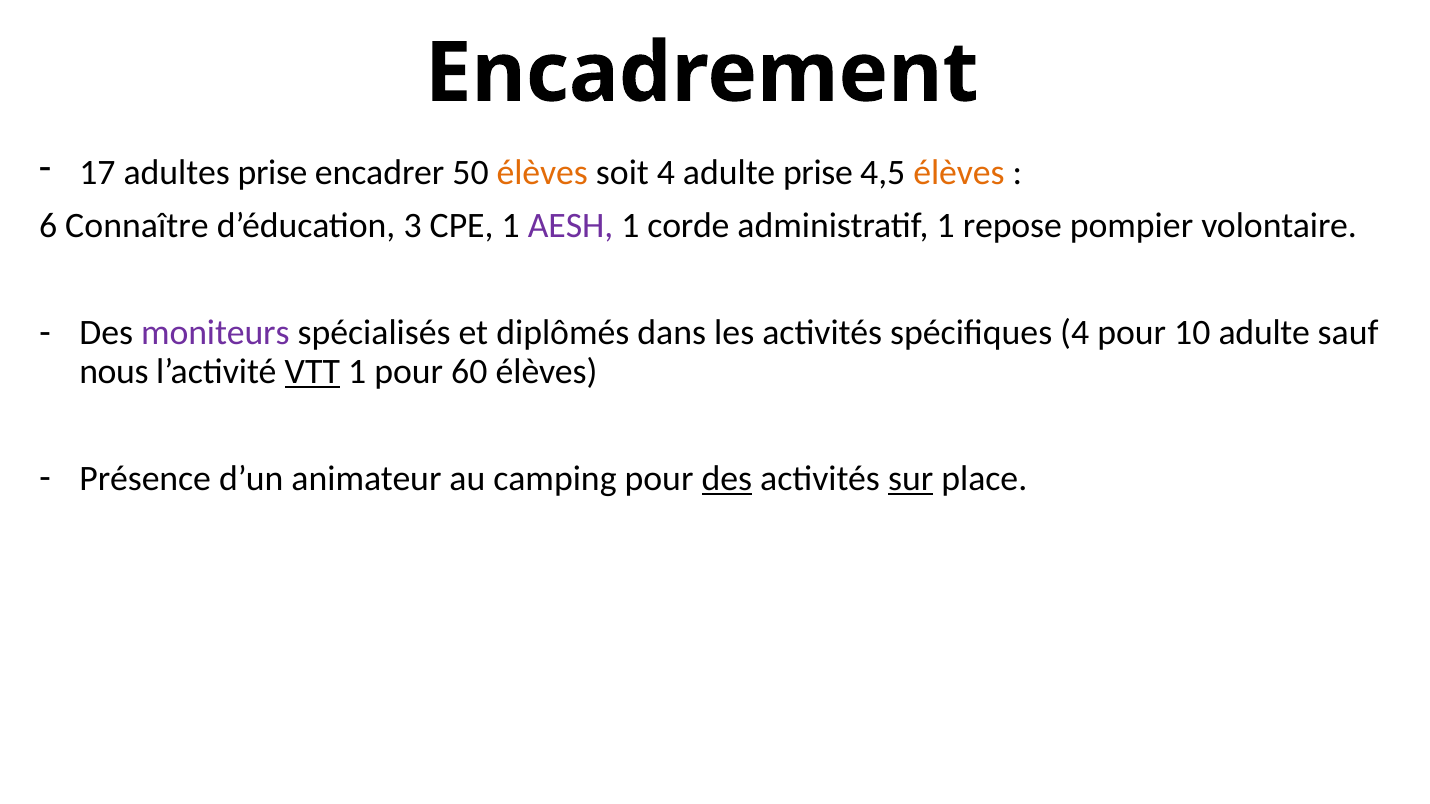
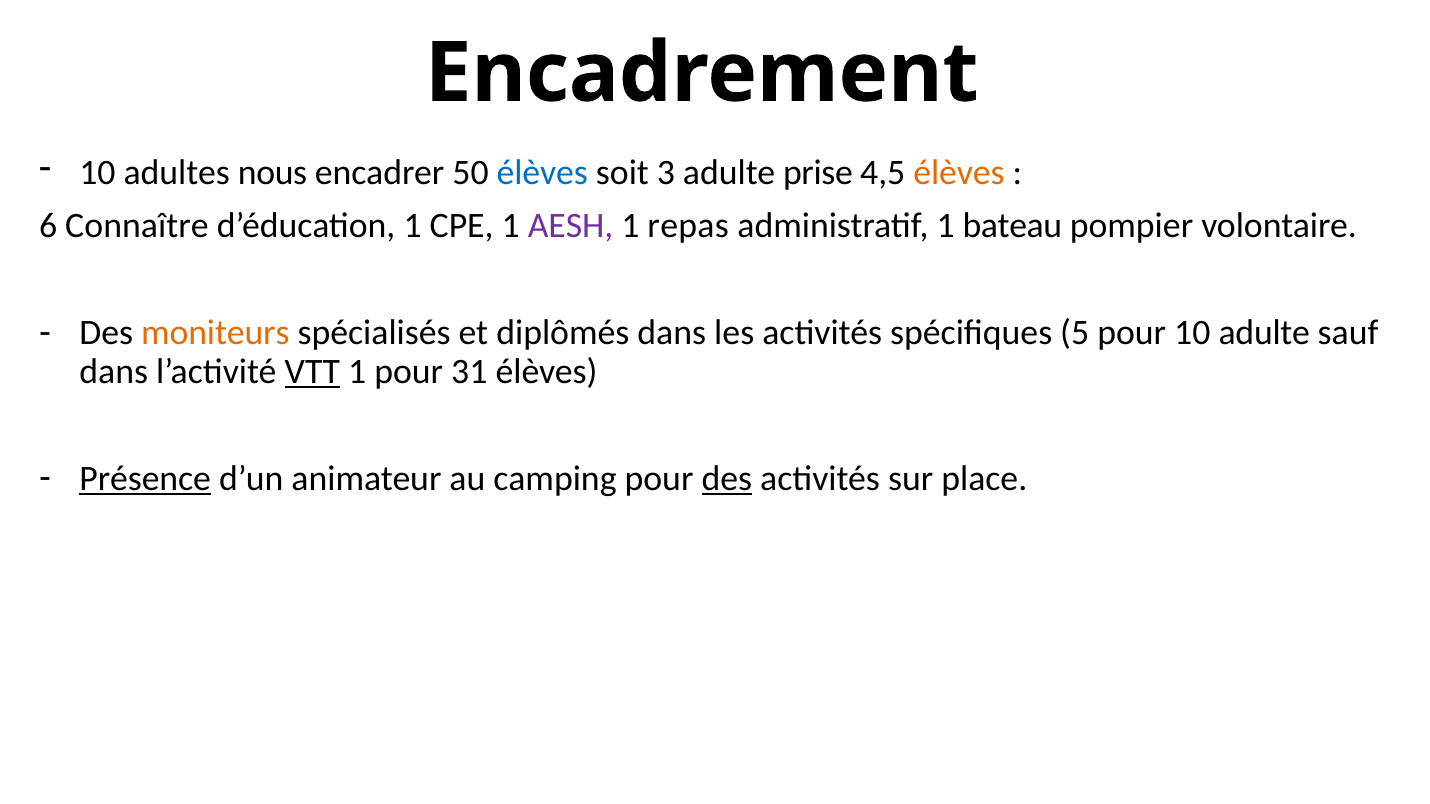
17: 17 -> 10 (97, 173)
adultes prise: prise -> nous (273, 173)
élèves colour: orange -> blue (542, 173)
soit 4: 4 -> 3 (666, 173)
d’éducation 3: 3 -> 1 (413, 226)
corde: corde -> repas (688, 226)
repose: repose -> bateau (1012, 226)
moniteurs colour: purple -> orange (215, 333)
spécifiques 4: 4 -> 5 (1075, 333)
nous: nous -> dans (114, 372)
60: 60 -> 31 (469, 372)
Présence underline: none -> present (145, 479)
sur underline: present -> none (911, 479)
